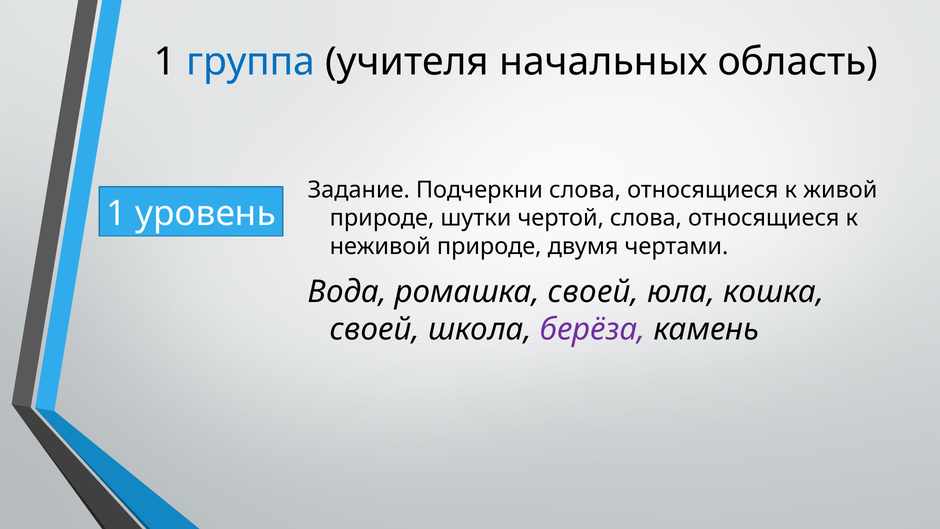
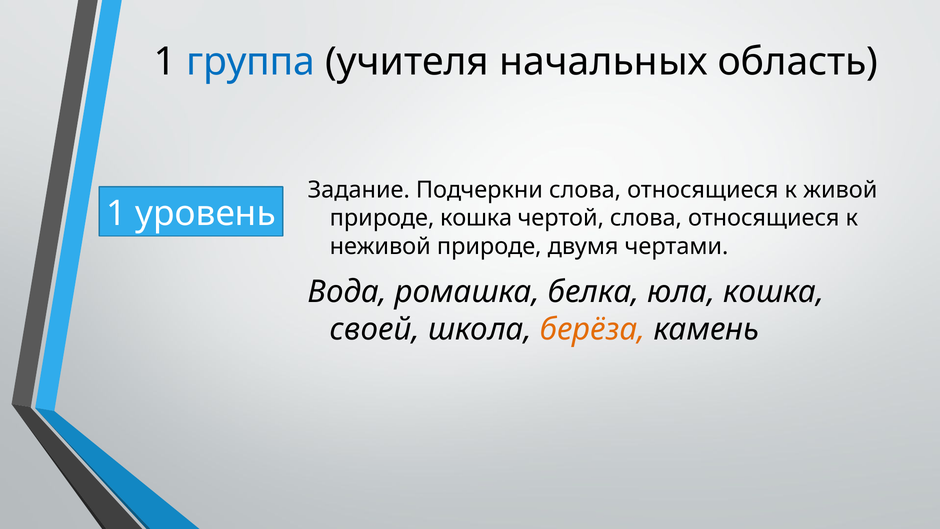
природе шутки: шутки -> кошка (476, 218)
ромашка своей: своей -> белка (594, 292)
берёза colour: purple -> orange (593, 329)
